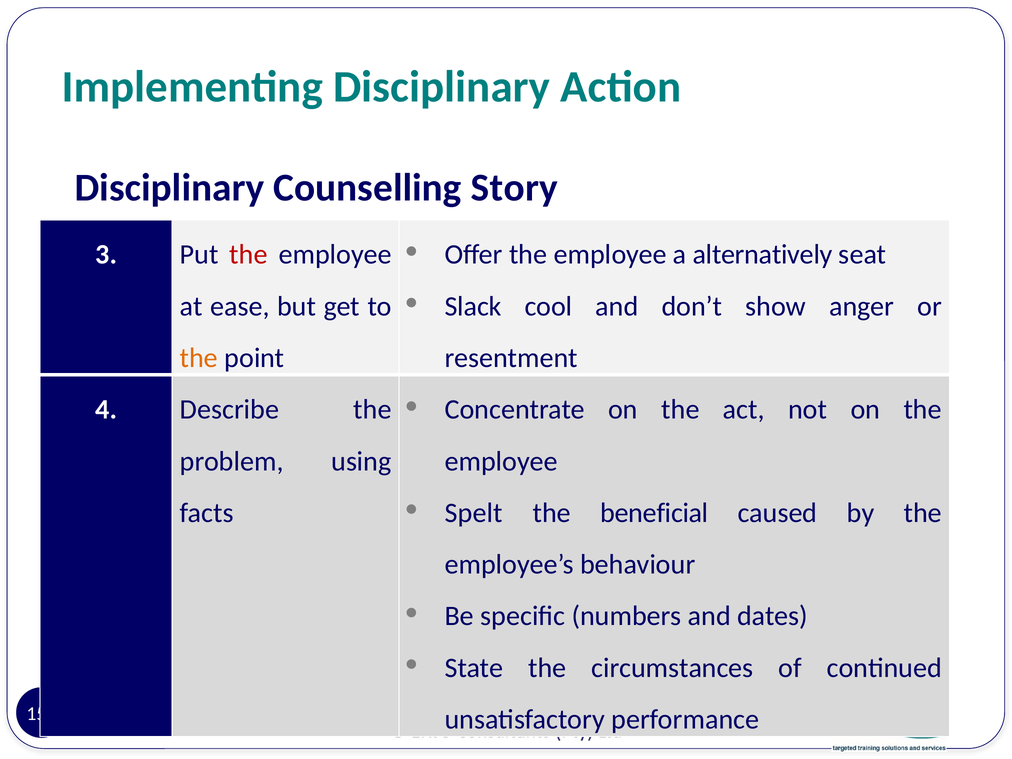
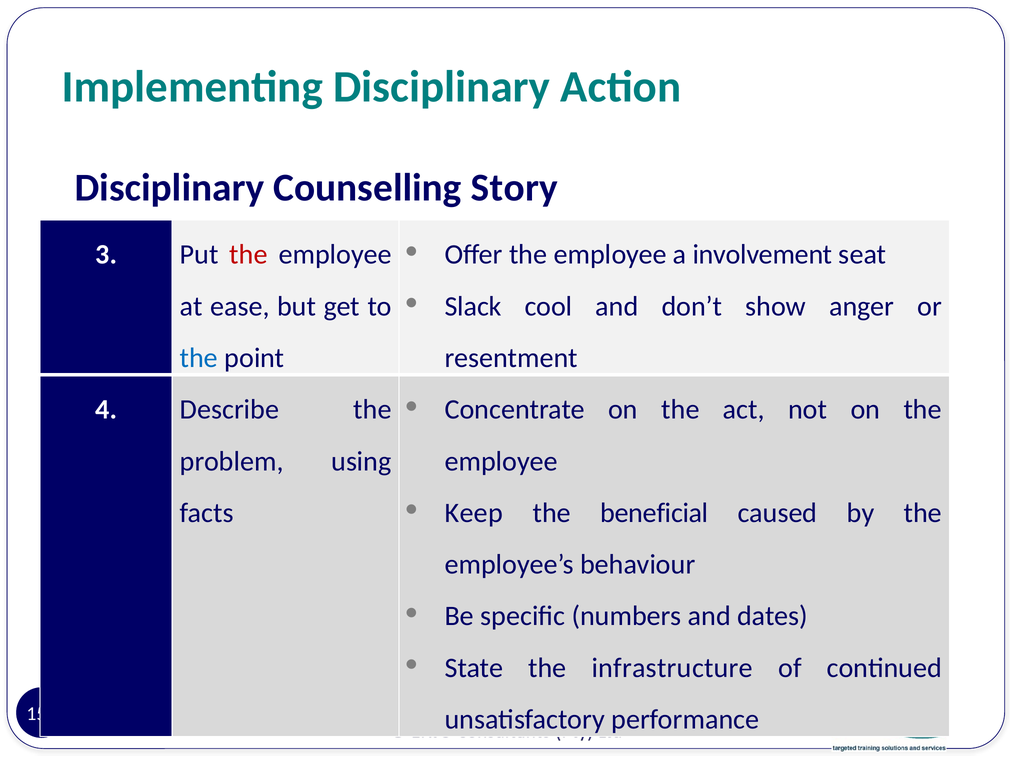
alternatively: alternatively -> involvement (763, 255)
the colour: orange -> blue (199, 358)
Spelt: Spelt -> Keep (474, 513)
circumstances: circumstances -> infrastructure (672, 668)
